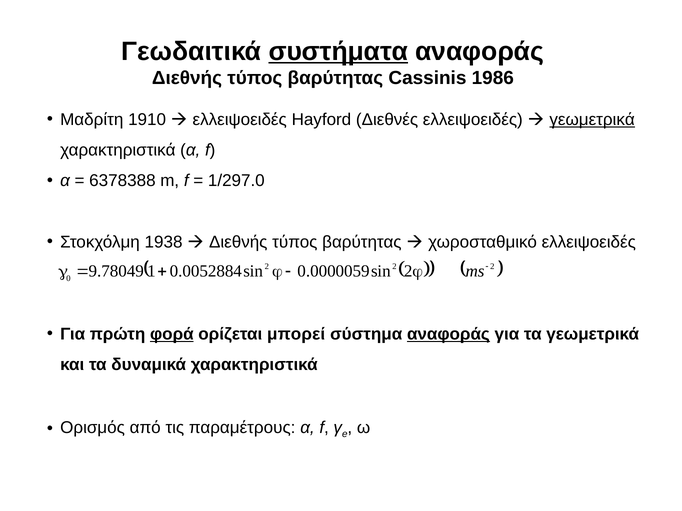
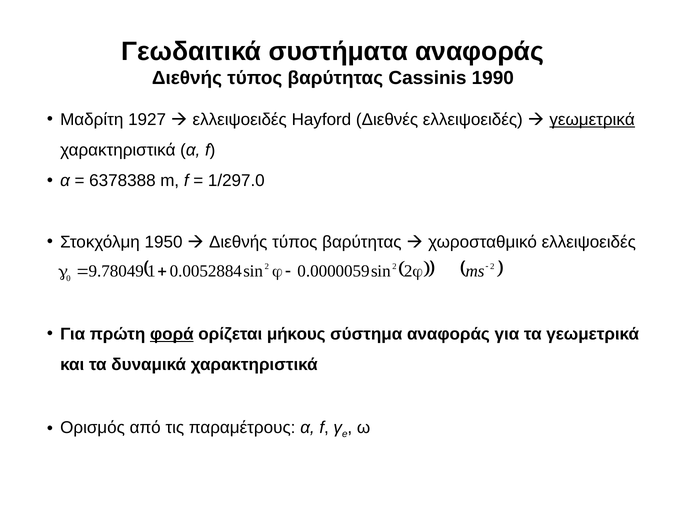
συστήματα underline: present -> none (338, 51)
1986: 1986 -> 1990 (493, 78)
1910: 1910 -> 1927 (147, 120)
1938: 1938 -> 1950 (164, 242)
μπορεί: μπορεί -> μήκους (296, 334)
αναφοράς underline: present -> none (448, 334)
